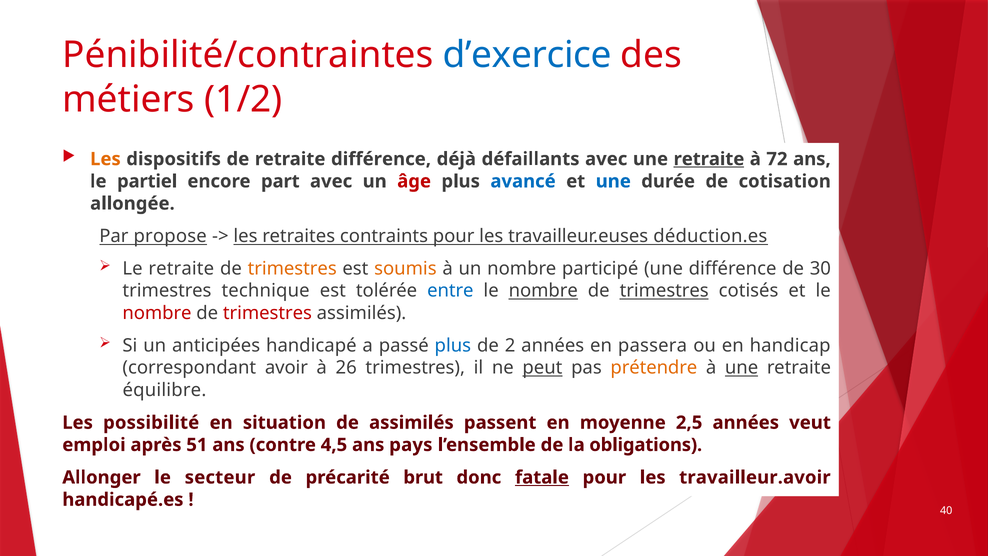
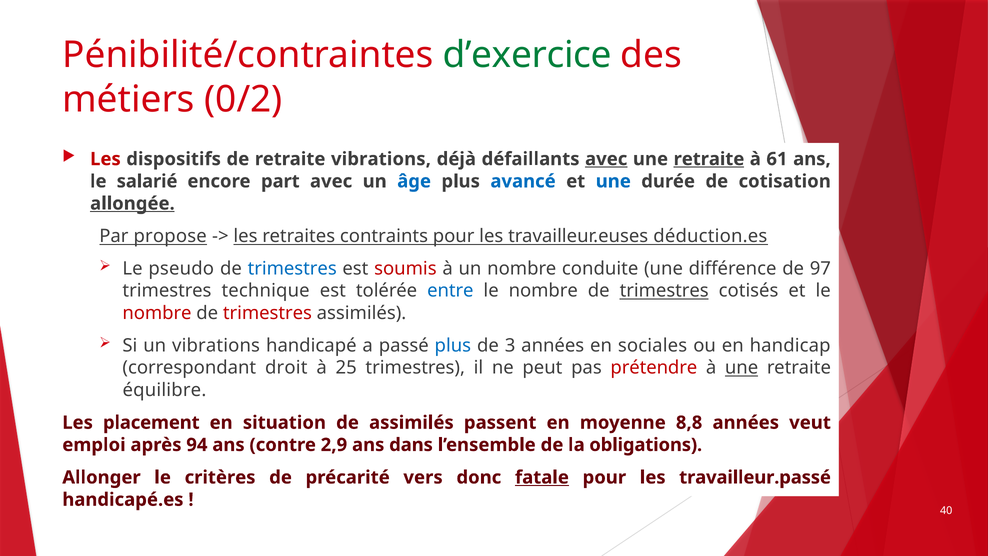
d’exercice colour: blue -> green (527, 55)
1/2: 1/2 -> 0/2 (243, 99)
Les colour: orange -> red (105, 159)
retraite différence: différence -> vibrations (381, 159)
avec underline: none -> present (606, 159)
72: 72 -> 61 (777, 159)
partiel: partiel -> salarié (147, 181)
âge colour: red -> blue (414, 181)
allongée underline: none -> present (132, 203)
Le retraite: retraite -> pseudo (181, 268)
trimestres colour: orange -> blue (292, 268)
soumis colour: orange -> red (405, 268)
participé: participé -> conduite (600, 268)
30: 30 -> 97 (820, 268)
nombre underline: present -> none (543, 291)
un anticipées: anticipées -> vibrations (216, 345)
2: 2 -> 3 (510, 345)
passera: passera -> sociales (653, 345)
avoir: avoir -> droit (286, 368)
26: 26 -> 25 (346, 368)
peut underline: present -> none (542, 368)
prétendre colour: orange -> red (654, 368)
possibilité: possibilité -> placement (151, 422)
2,5: 2,5 -> 8,8 (689, 422)
51: 51 -> 94 (197, 445)
4,5: 4,5 -> 2,9 (334, 445)
pays: pays -> dans (411, 445)
secteur: secteur -> critères (220, 477)
brut: brut -> vers (423, 477)
travailleur.avoir: travailleur.avoir -> travailleur.passé (755, 477)
